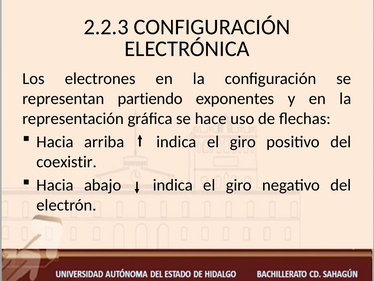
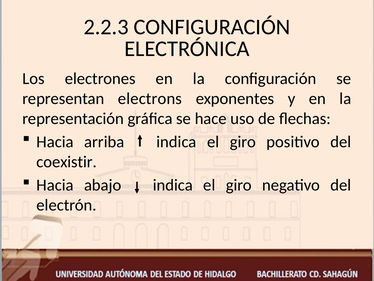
partiendo: partiendo -> electrons (150, 98)
